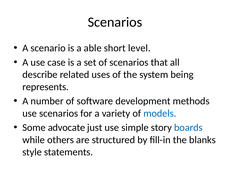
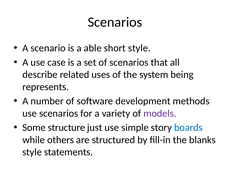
short level: level -> style (139, 48)
models colour: blue -> purple (160, 114)
advocate: advocate -> structure (66, 128)
